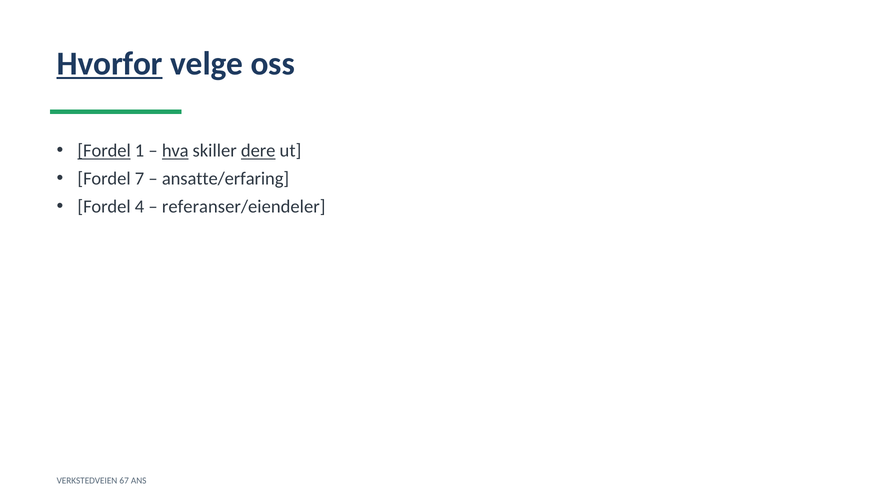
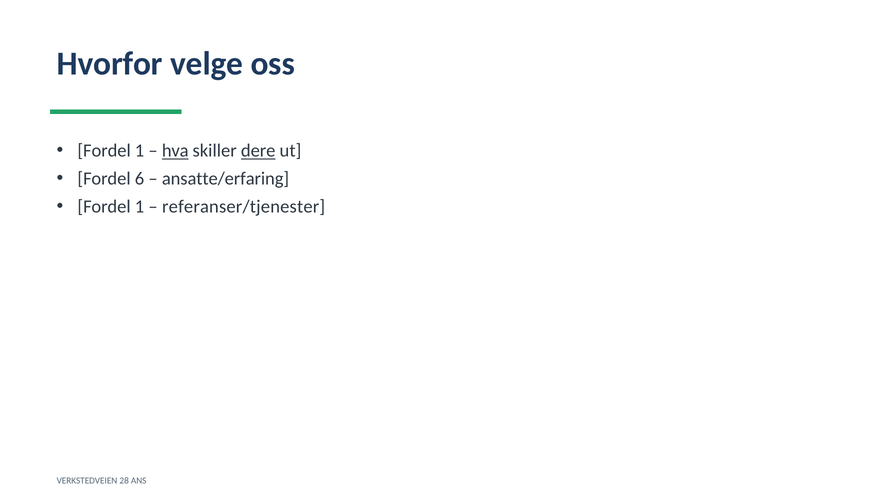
Hvorfor underline: present -> none (110, 64)
Fordel underline: present -> none (104, 151)
7: 7 -> 6 (140, 179)
4: 4 -> 1 (140, 206)
referanser/eiendeler: referanser/eiendeler -> referanser/tjenester (244, 206)
67: 67 -> 28 (124, 480)
